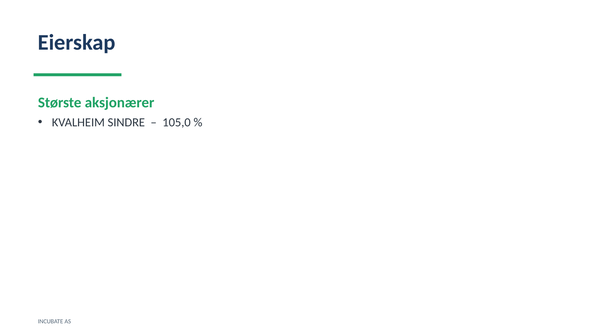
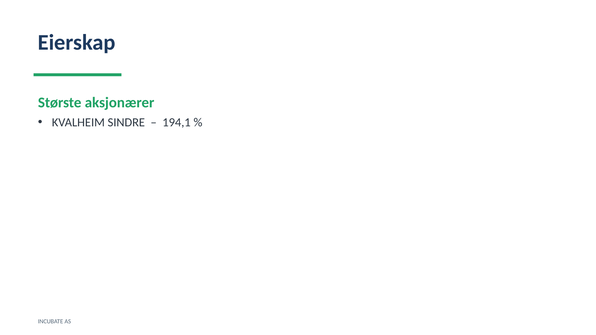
105,0: 105,0 -> 194,1 (177, 123)
